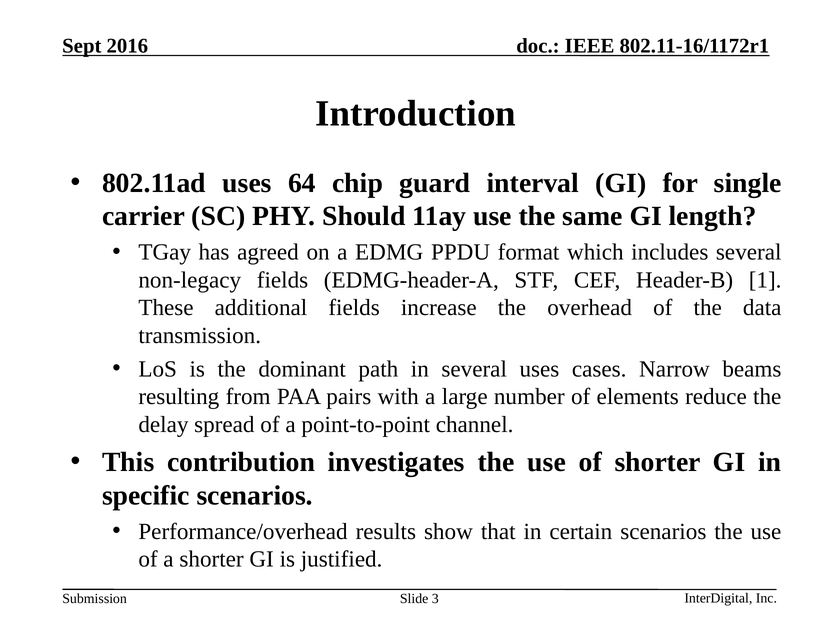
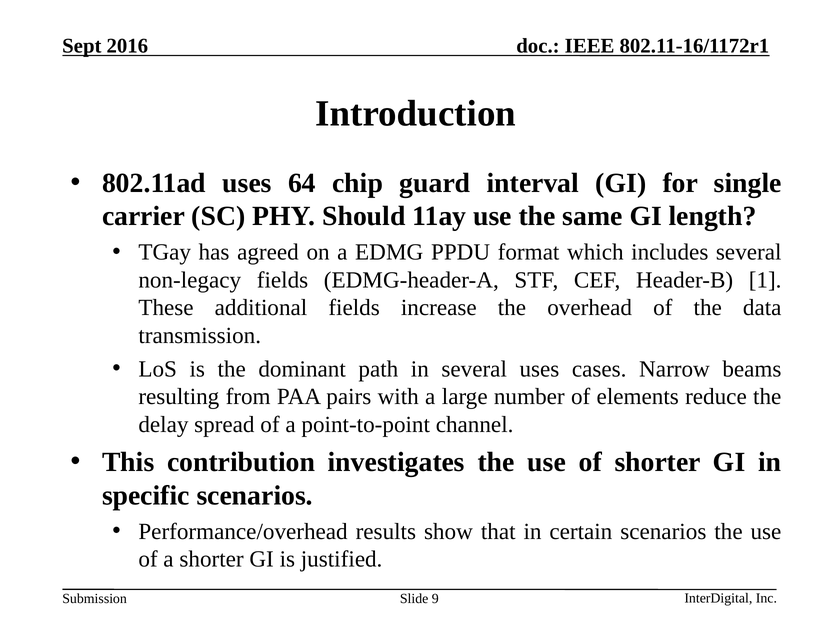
3: 3 -> 9 (435, 598)
